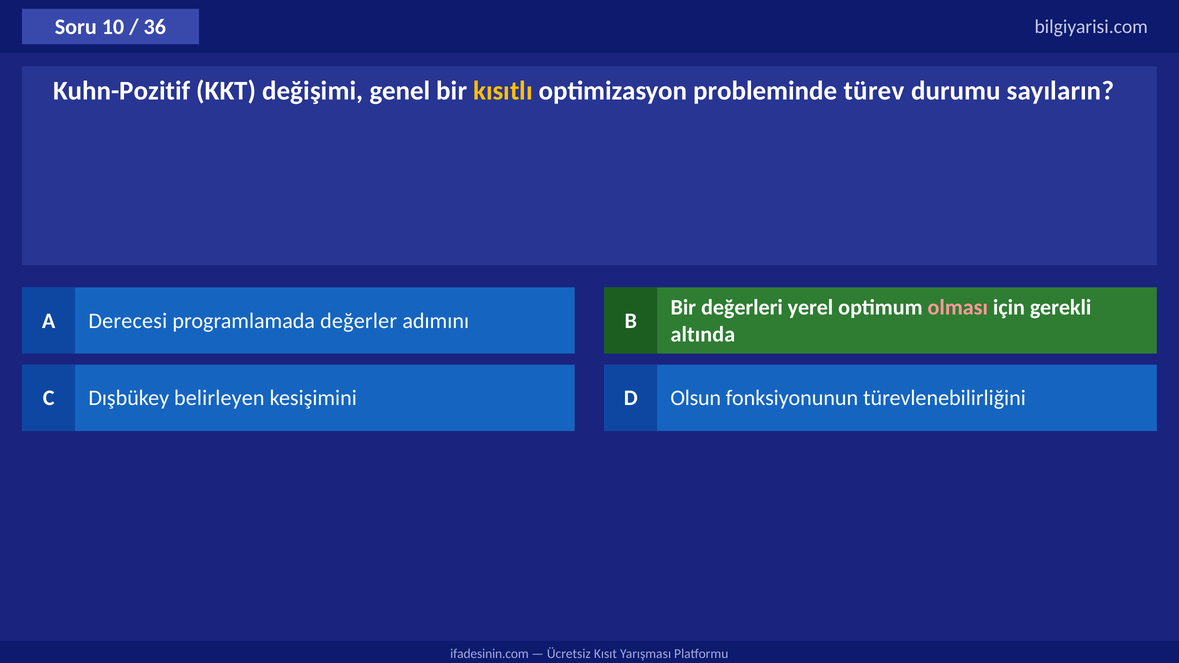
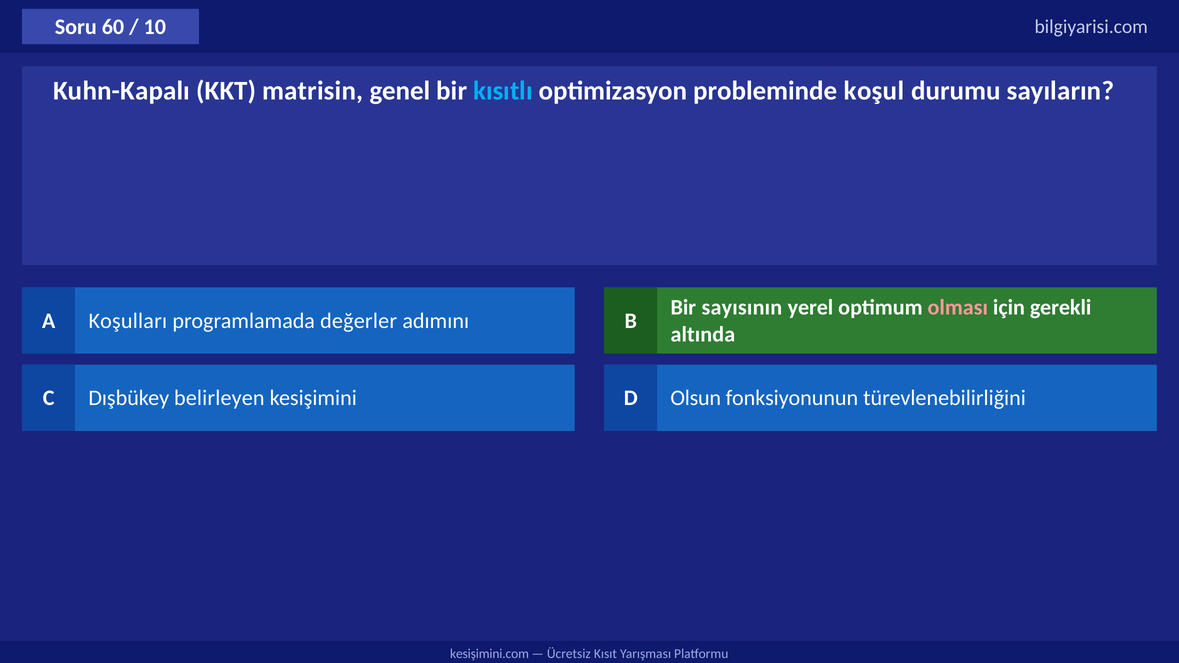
10: 10 -> 60 (113, 27)
36: 36 -> 10 (155, 27)
Kuhn-Pozitif: Kuhn-Pozitif -> Kuhn-Kapalı (122, 91)
değişimi: değişimi -> matrisin (313, 91)
kısıtlı colour: yellow -> light blue (503, 91)
türev: türev -> koşul (874, 91)
değerleri: değerleri -> sayısının (742, 307)
Derecesi: Derecesi -> Koşulları (128, 321)
ifadesinin.com: ifadesinin.com -> kesişimini.com (489, 654)
